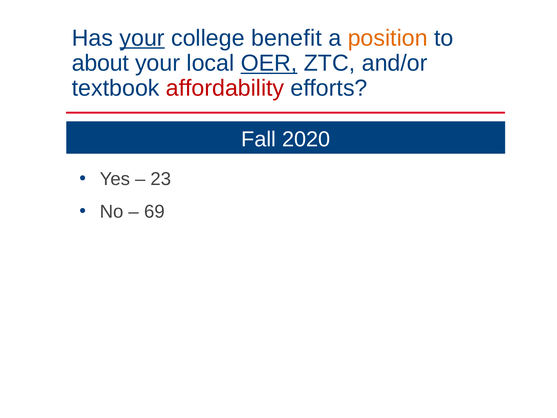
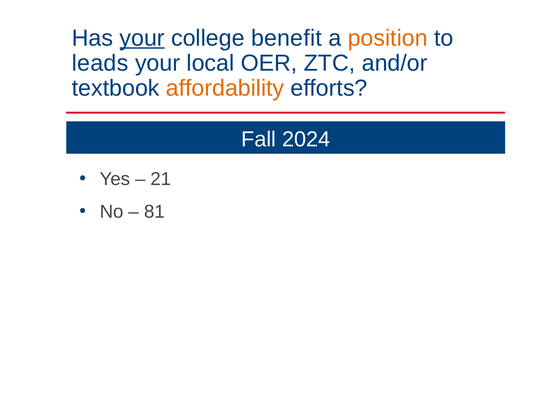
about: about -> leads (100, 63)
OER underline: present -> none (269, 63)
affordability colour: red -> orange (225, 88)
2020: 2020 -> 2024 (306, 139)
23: 23 -> 21 (161, 179)
69: 69 -> 81 (154, 211)
